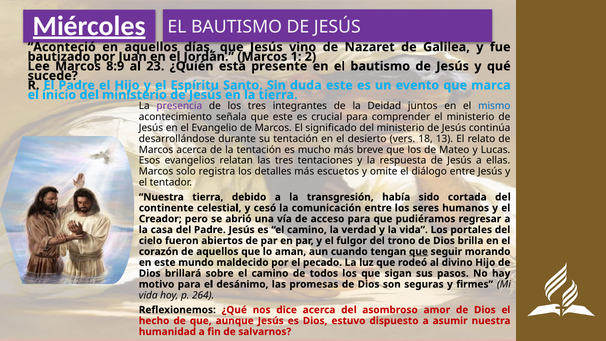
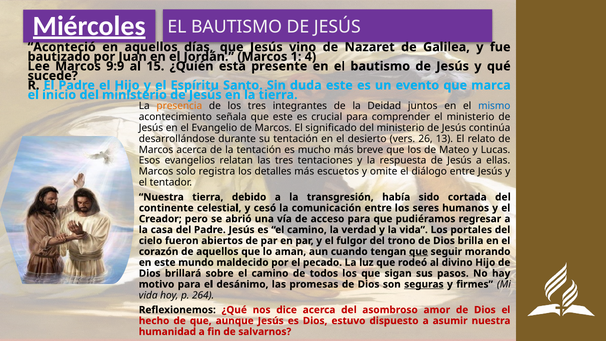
2: 2 -> 4 (310, 57)
8:9: 8:9 -> 9:9 (115, 66)
23: 23 -> 15 (155, 66)
presencia colour: purple -> orange (179, 106)
18: 18 -> 26 (426, 139)
seguras underline: none -> present (424, 284)
